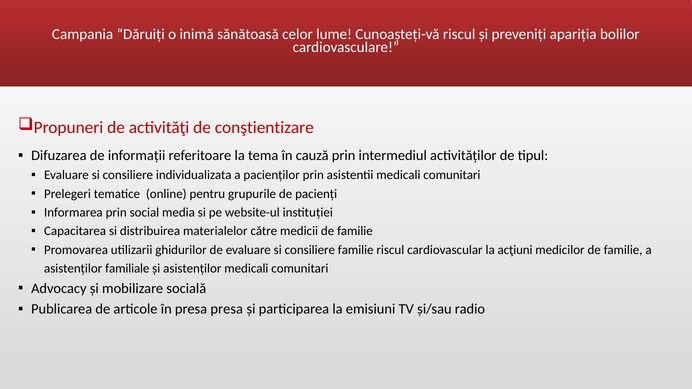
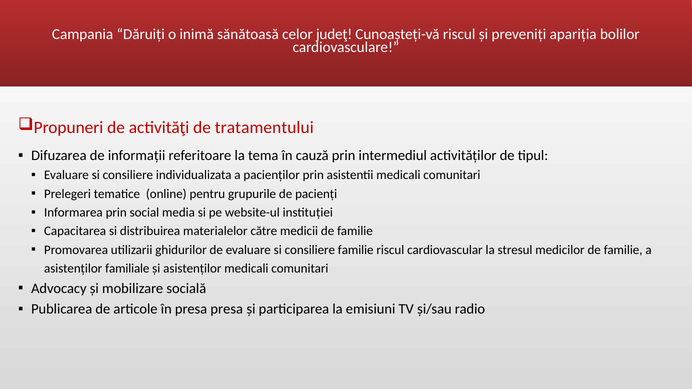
lume: lume -> judeţ (334, 34)
conştientizare: conştientizare -> tratamentului (264, 127)
acţiuni: acţiuni -> stresul (515, 250)
